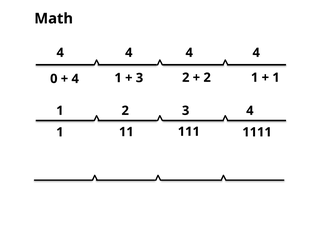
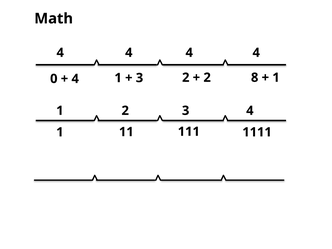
2 1: 1 -> 8 (255, 78)
